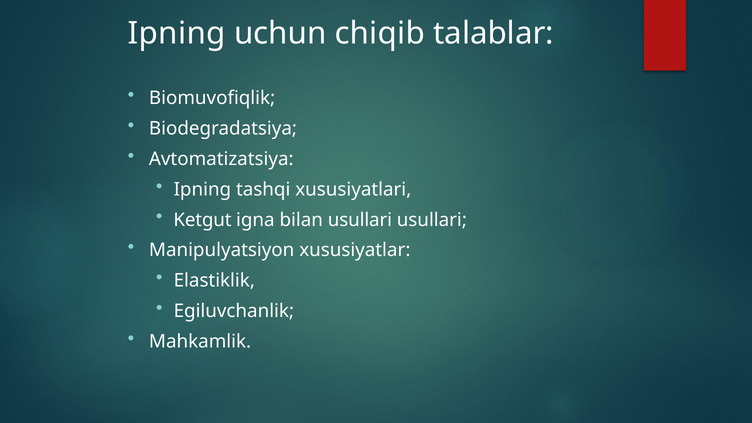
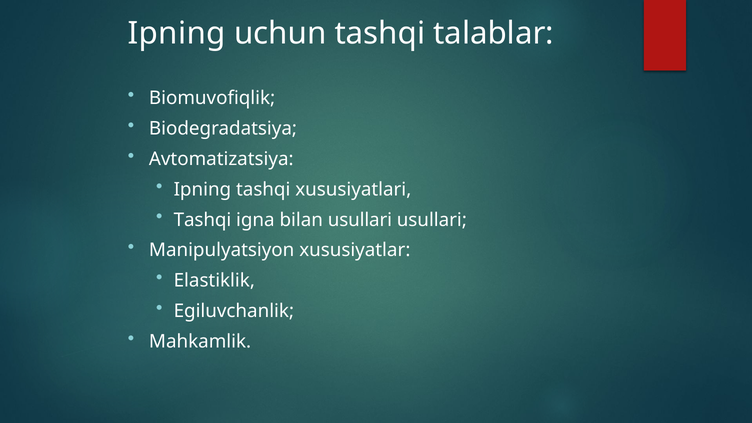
uchun chiqib: chiqib -> tashqi (380, 33)
Ketgut: Ketgut -> Tashqi (202, 220)
